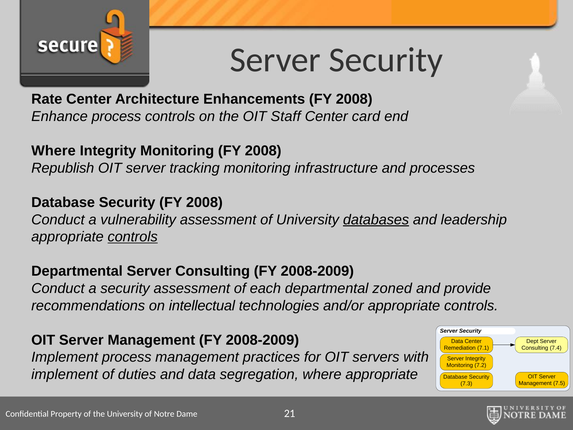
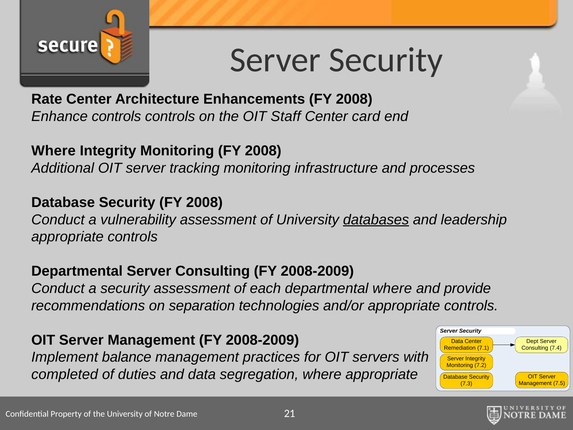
Enhance process: process -> controls (116, 116)
Republish: Republish -> Additional (63, 168)
controls underline: present -> none (133, 237)
departmental zoned: zoned -> where (392, 288)
intellectual: intellectual -> separation (202, 305)
Implement process: process -> balance (127, 357)
implement: implement -> completed (65, 374)
